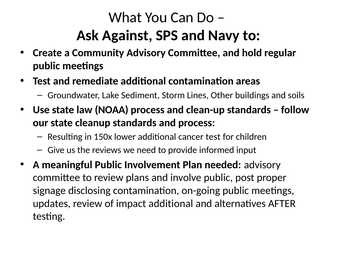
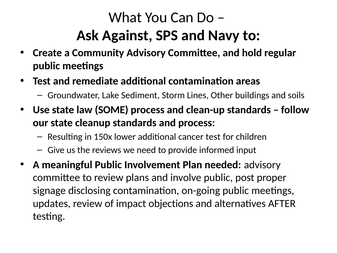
NOAA: NOAA -> SOME (112, 110)
impact additional: additional -> objections (171, 203)
